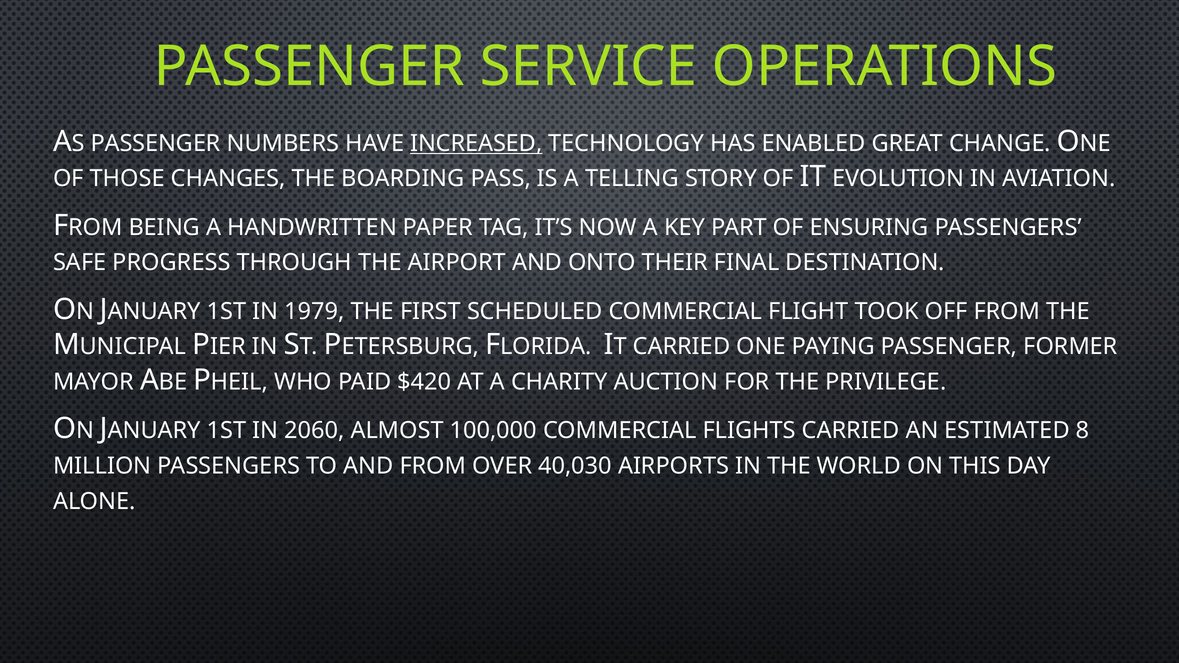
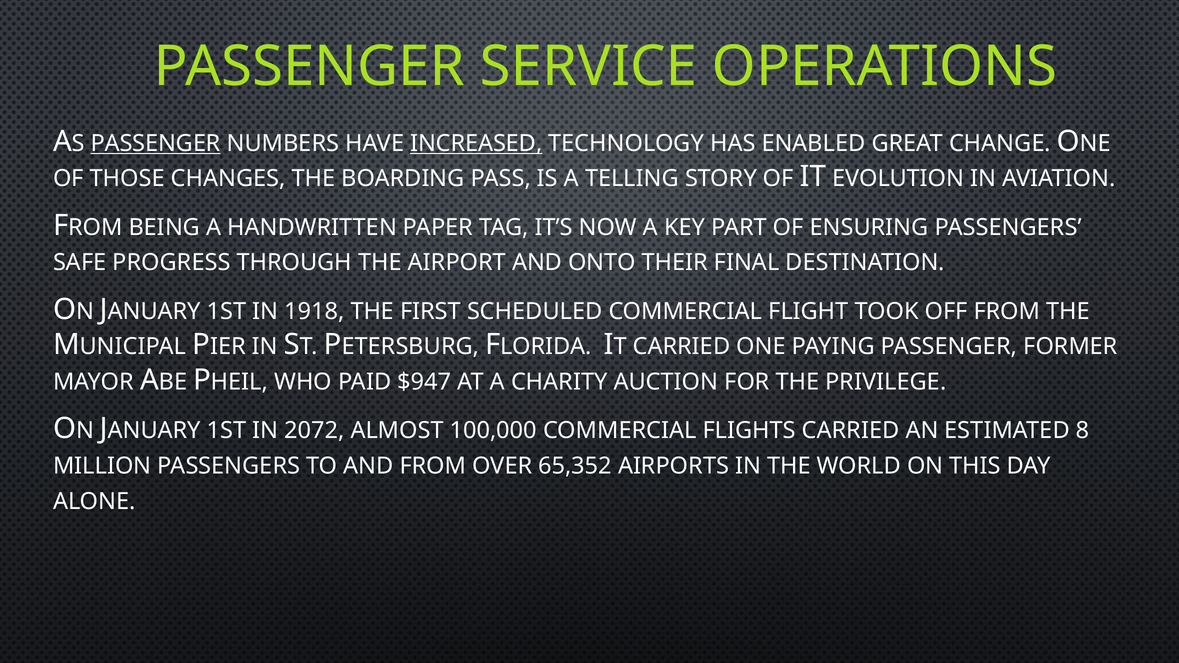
PASSENGER underline: none -> present (156, 143)
1979: 1979 -> 1918 (314, 311)
$420: $420 -> $947 (424, 382)
2060: 2060 -> 2072 (314, 431)
40,030: 40,030 -> 65,352 (575, 466)
